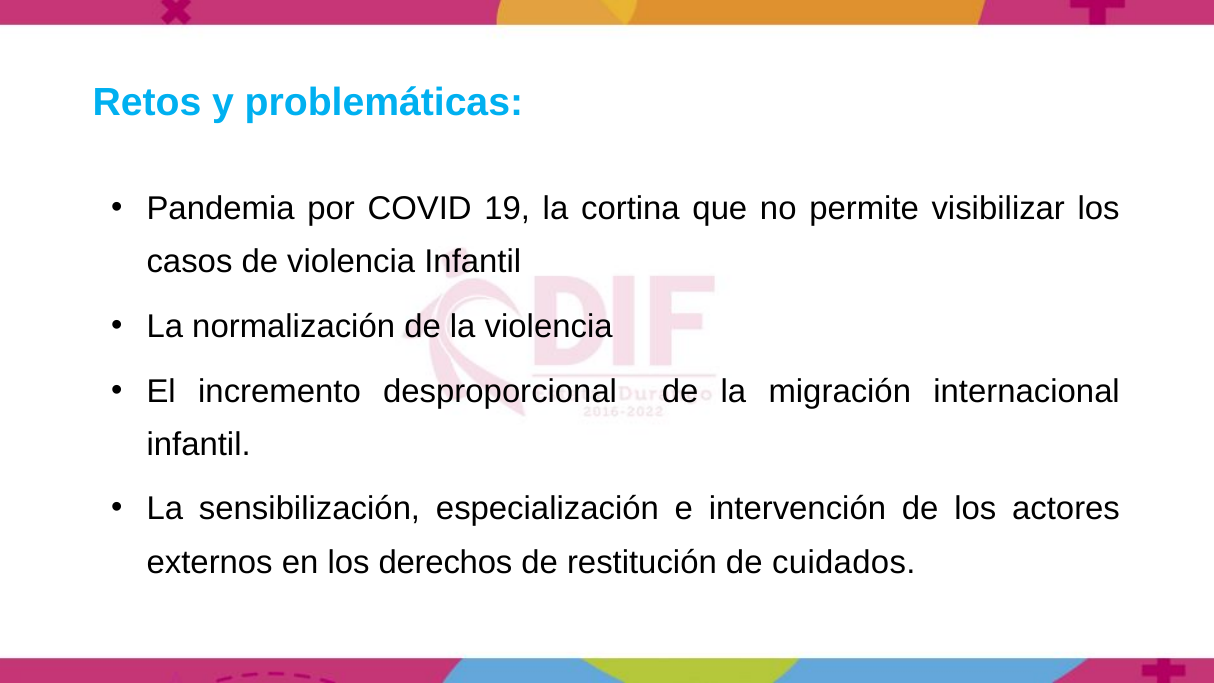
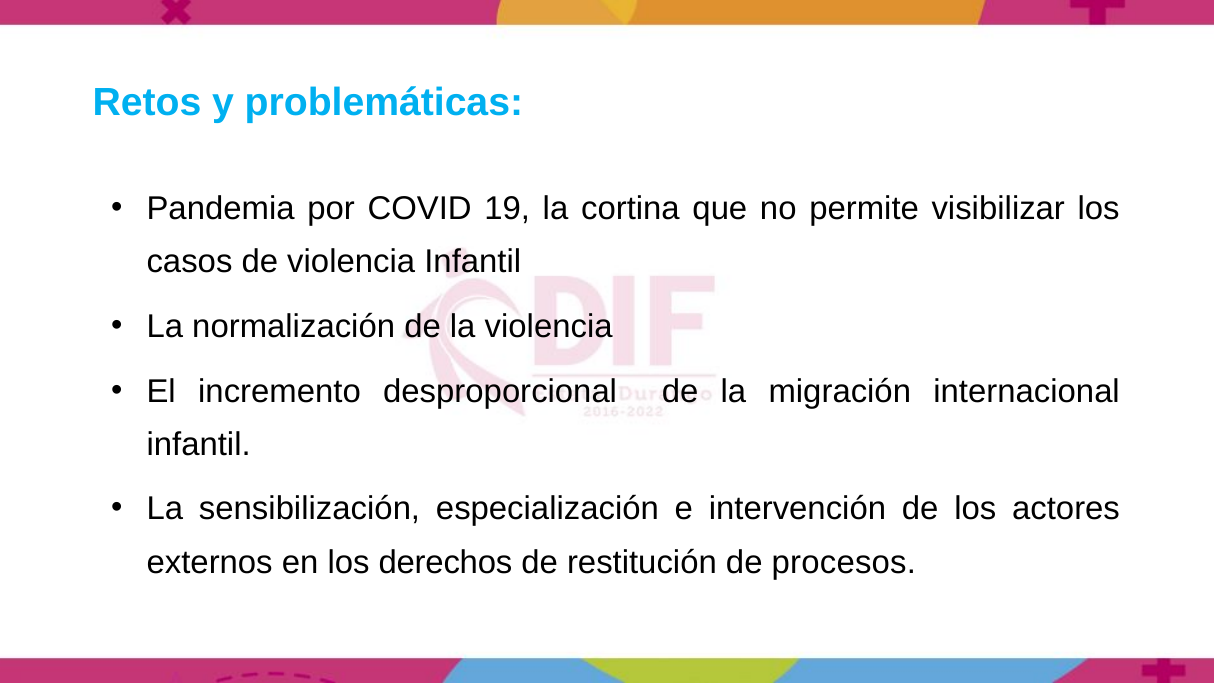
cuidados: cuidados -> procesos (844, 562)
